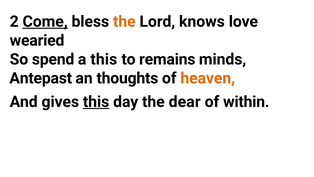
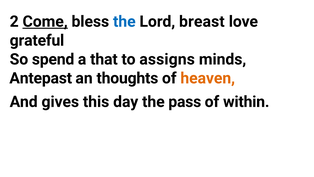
the colour: orange -> blue (124, 22)
knows: knows -> breast (202, 22)
wearied: wearied -> grateful (37, 40)
a this: this -> that (104, 59)
remains: remains -> assigns (167, 59)
this underline: present -> none (96, 102)
dear: dear -> pass (185, 102)
